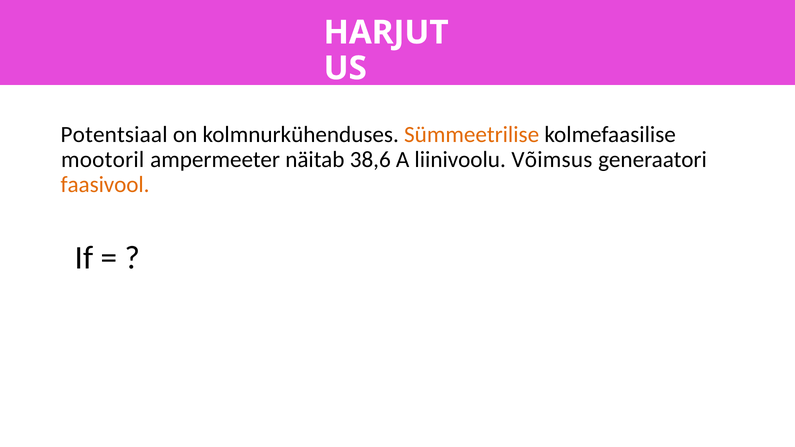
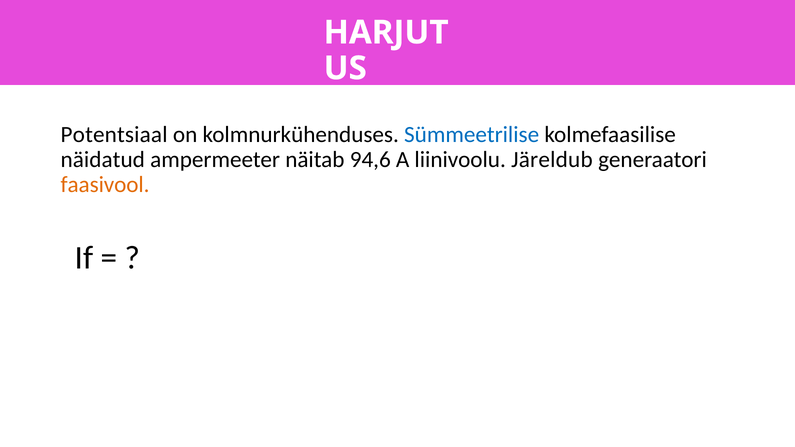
Sümmeetrilise colour: orange -> blue (472, 134)
mootoril: mootoril -> näidatud (103, 159)
38,6: 38,6 -> 94,6 (370, 159)
Võimsus: Võimsus -> Järeldub (552, 159)
